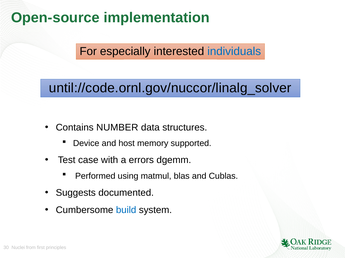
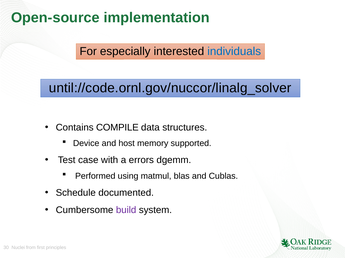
NUMBER: NUMBER -> COMPILE (117, 128)
Suggests: Suggests -> Schedule (76, 193)
build colour: blue -> purple (126, 211)
